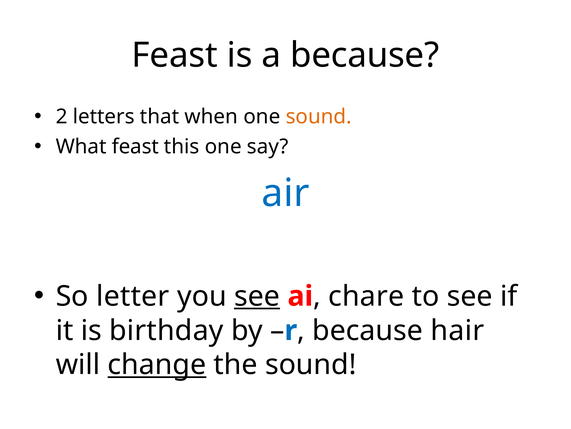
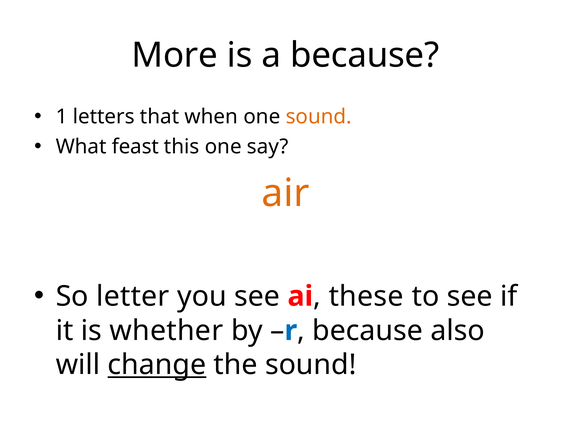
Feast: Feast -> More (175, 55)
2: 2 -> 1 (62, 117)
air colour: blue -> orange (286, 193)
see underline: present -> none (257, 296)
chare: chare -> these (366, 296)
birthday: birthday -> whether (166, 330)
hair: hair -> also (458, 330)
